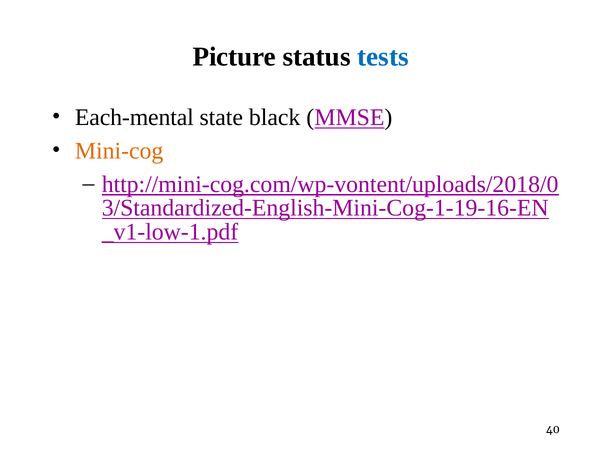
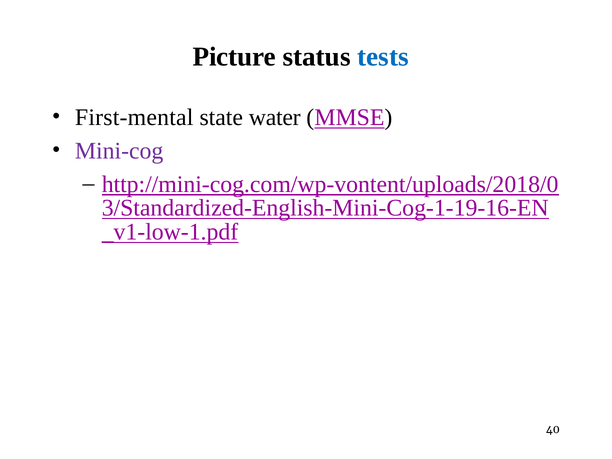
Each-mental: Each-mental -> First-mental (134, 118)
black: black -> water (275, 118)
Mini-cog colour: orange -> purple (119, 151)
